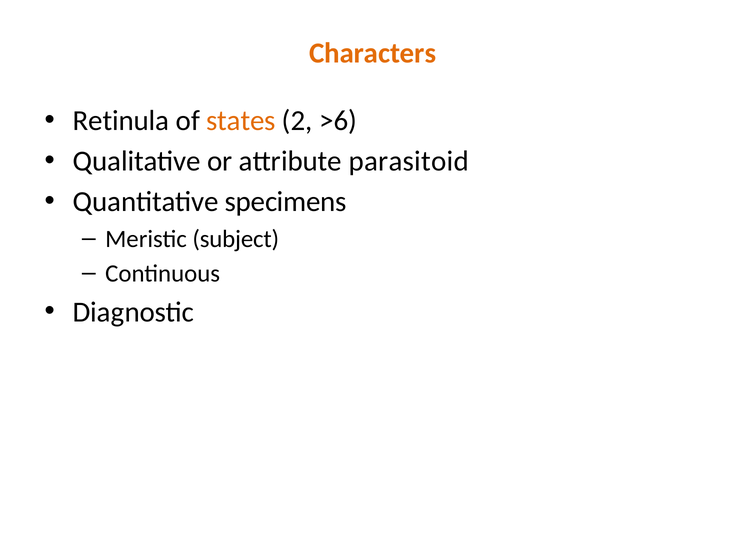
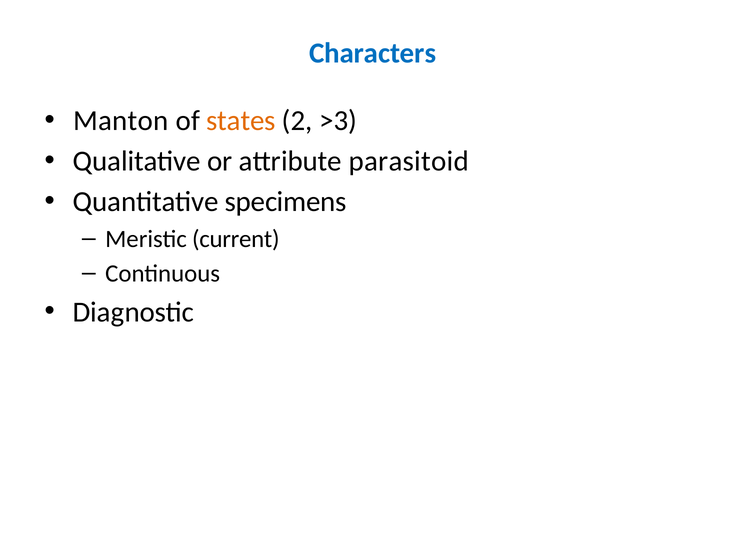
Characters colour: orange -> blue (373, 53)
Retinula: Retinula -> Manton (121, 121)
>6: >6 -> >3 (338, 121)
subject: subject -> current (236, 239)
